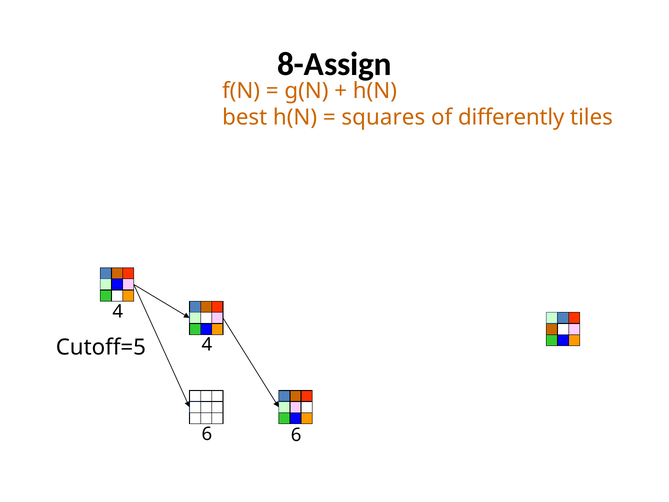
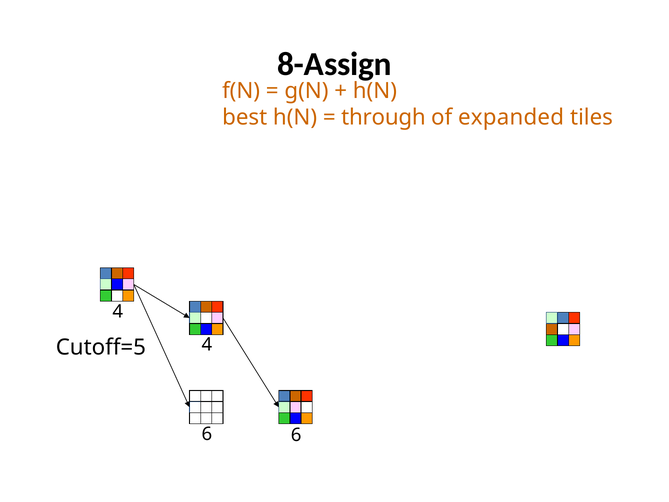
squares: squares -> through (383, 117)
differently: differently -> expanded (511, 117)
